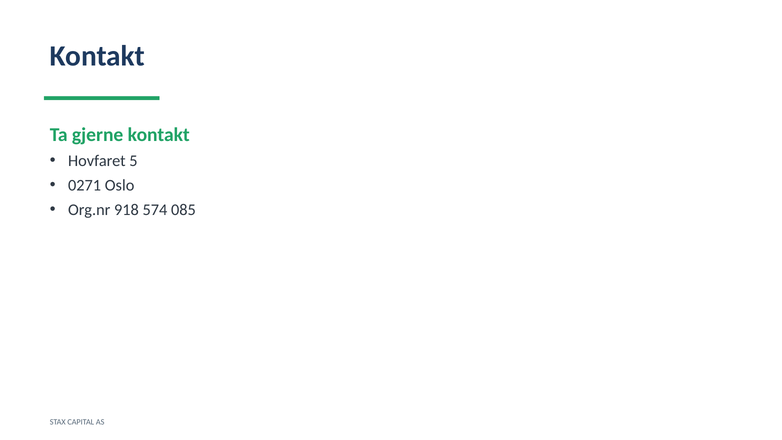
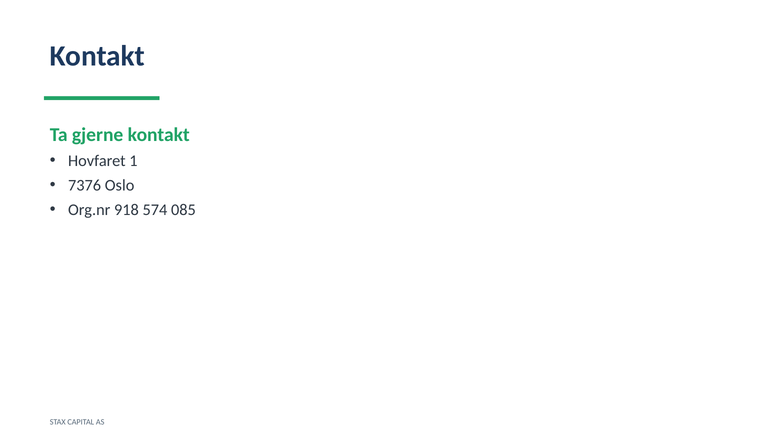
5: 5 -> 1 (133, 161)
0271: 0271 -> 7376 (85, 185)
